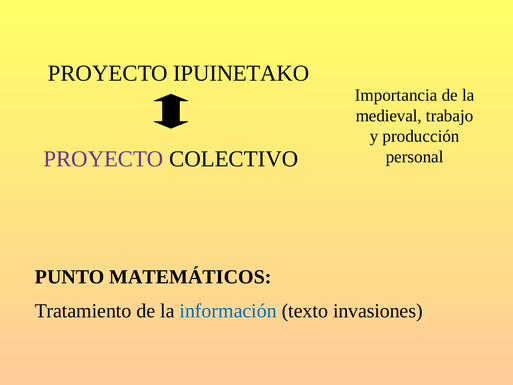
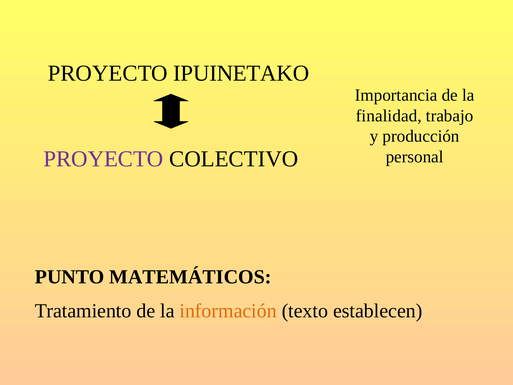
medieval: medieval -> finalidad (389, 116)
información colour: blue -> orange (228, 311)
invasiones: invasiones -> establecen (378, 311)
